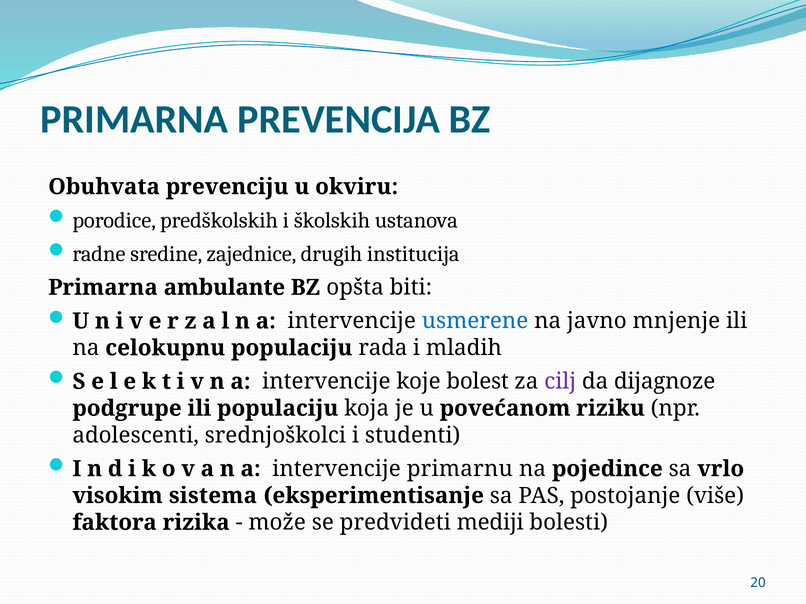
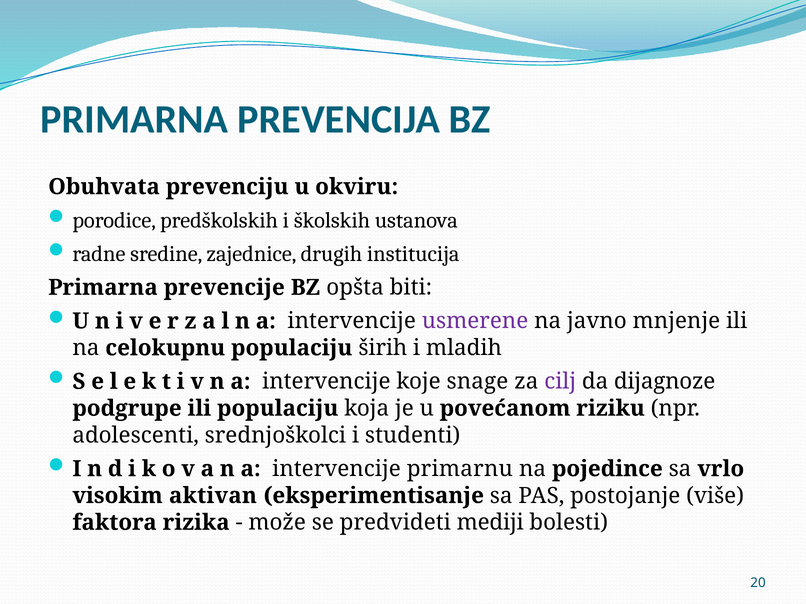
ambulante: ambulante -> prevencije (224, 288)
usmerene colour: blue -> purple (475, 321)
rada: rada -> širih (383, 348)
bolest: bolest -> snage (477, 382)
sistema: sistema -> aktivan (213, 496)
